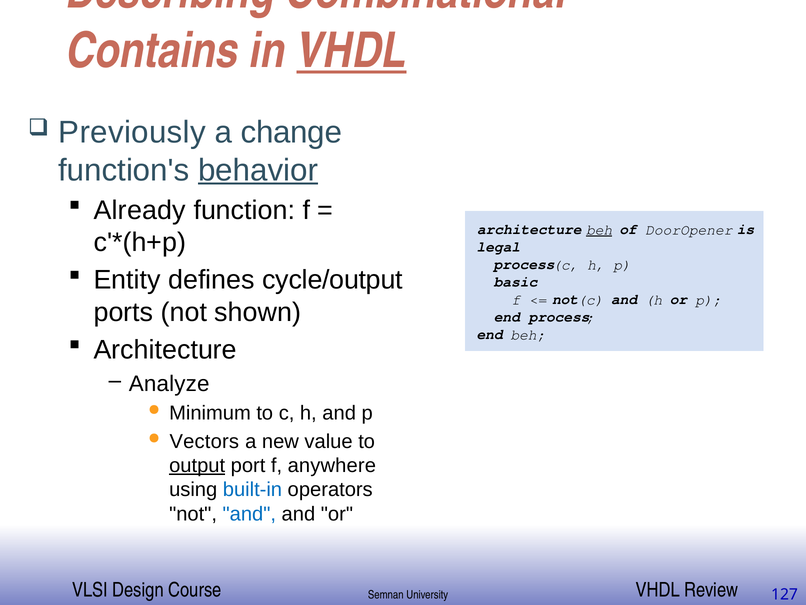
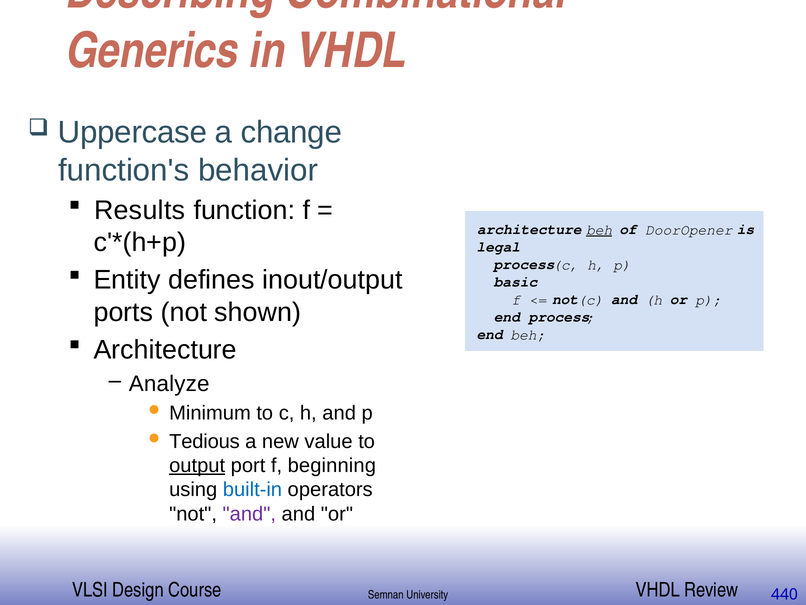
Contains: Contains -> Generics (152, 51)
VHDL underline: present -> none (351, 51)
Previously: Previously -> Uppercase (132, 132)
behavior underline: present -> none (258, 170)
Already: Already -> Results (140, 210)
cycle/output: cycle/output -> inout/output (332, 280)
Vectors: Vectors -> Tedious (204, 441)
anywhere: anywhere -> beginning (332, 465)
and colour: blue -> purple (249, 514)
127: 127 -> 440 (784, 594)
